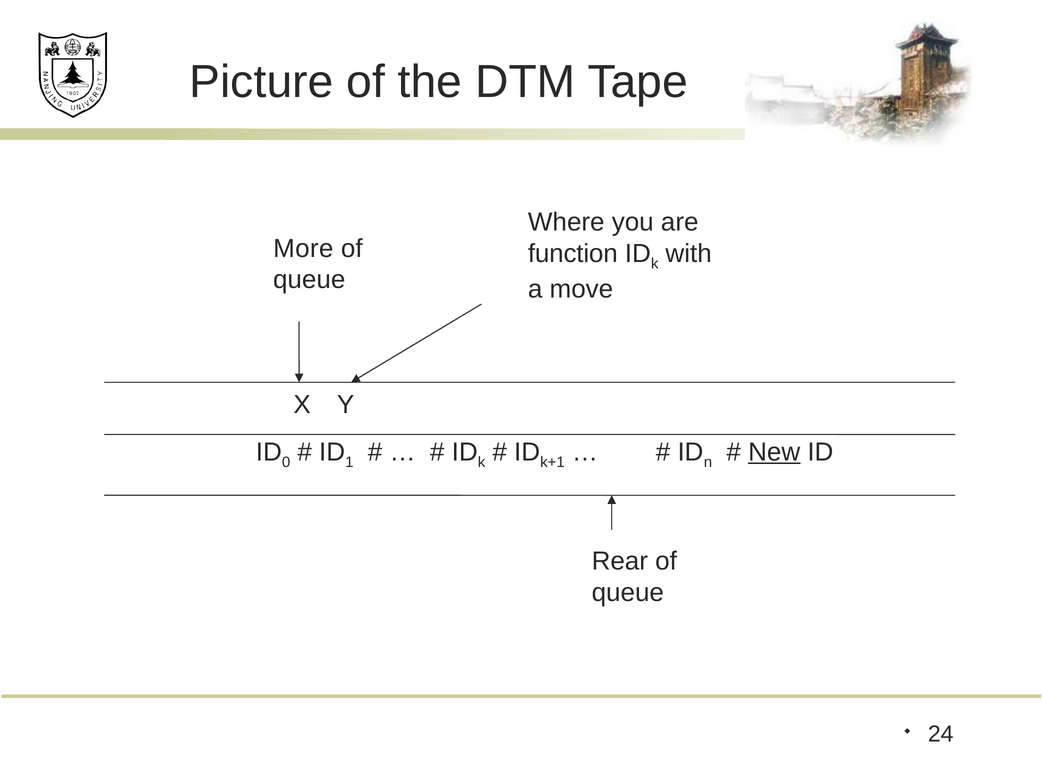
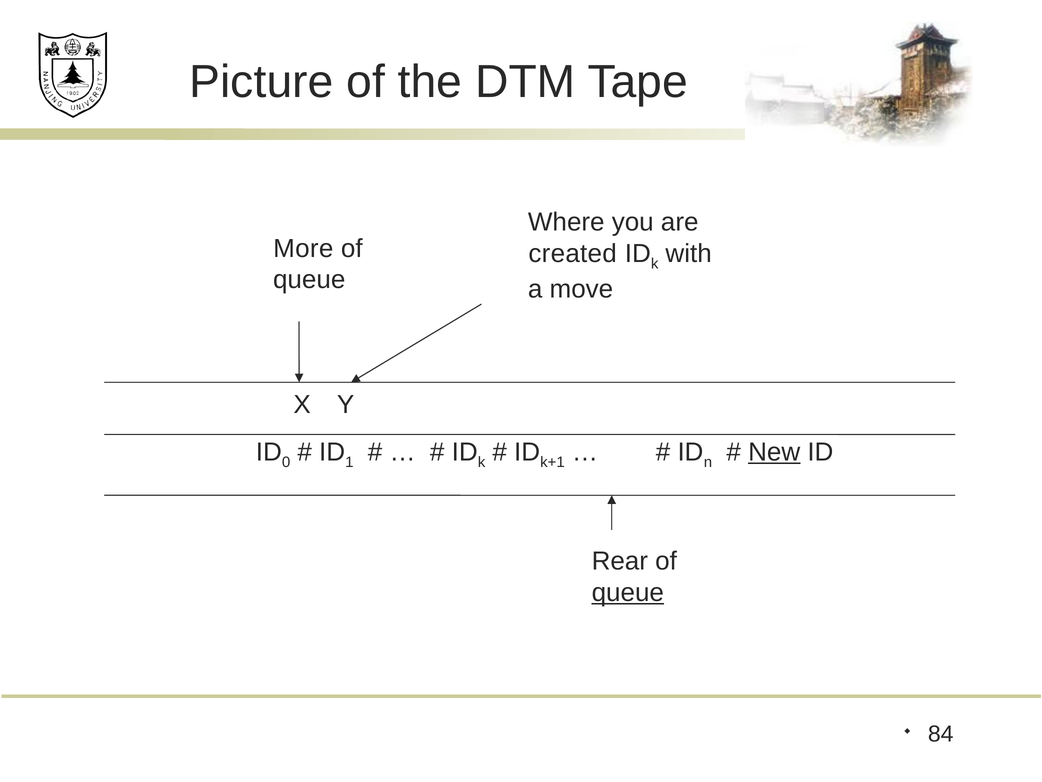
function: function -> created (573, 254)
queue underline: none -> present (628, 592)
24: 24 -> 84 (941, 734)
